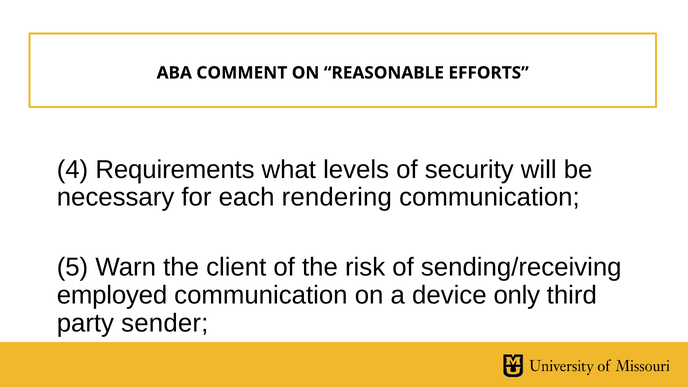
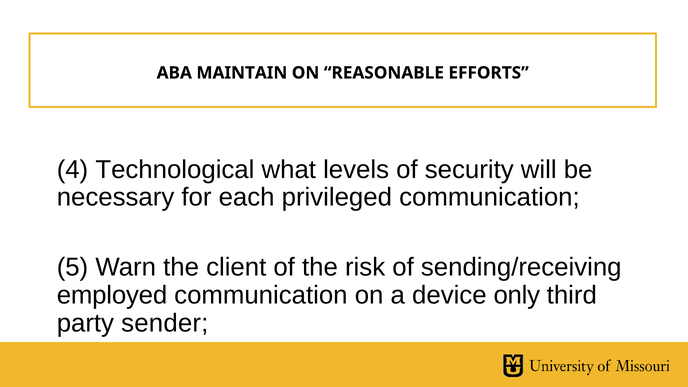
COMMENT: COMMENT -> MAINTAIN (242, 73)
Requirements: Requirements -> Technological (175, 170)
rendering: rendering -> privileged (337, 197)
